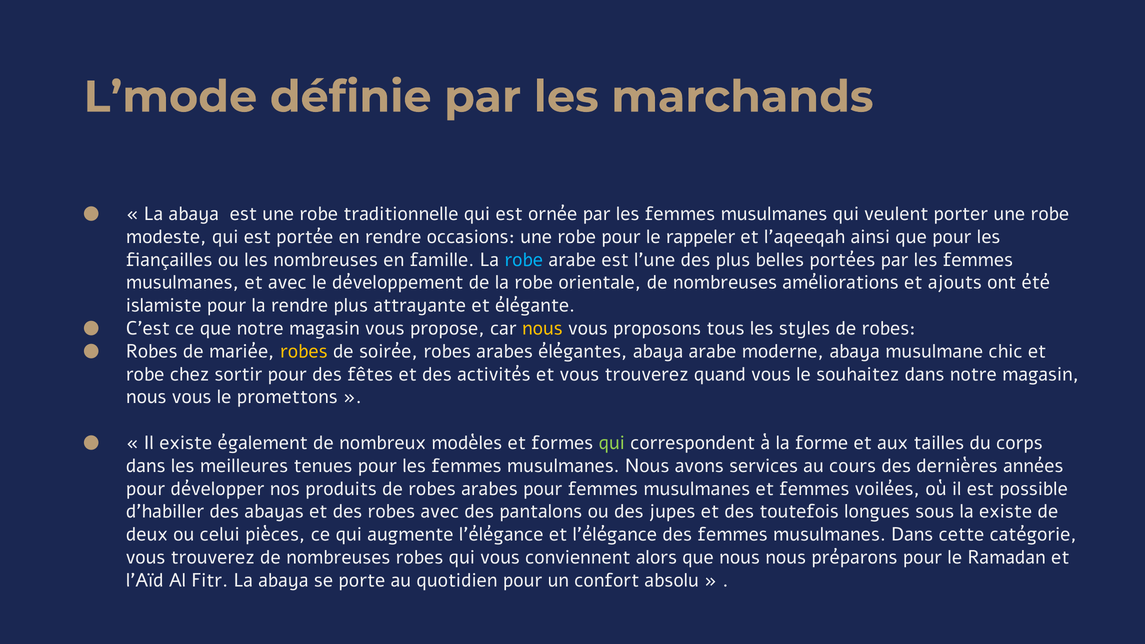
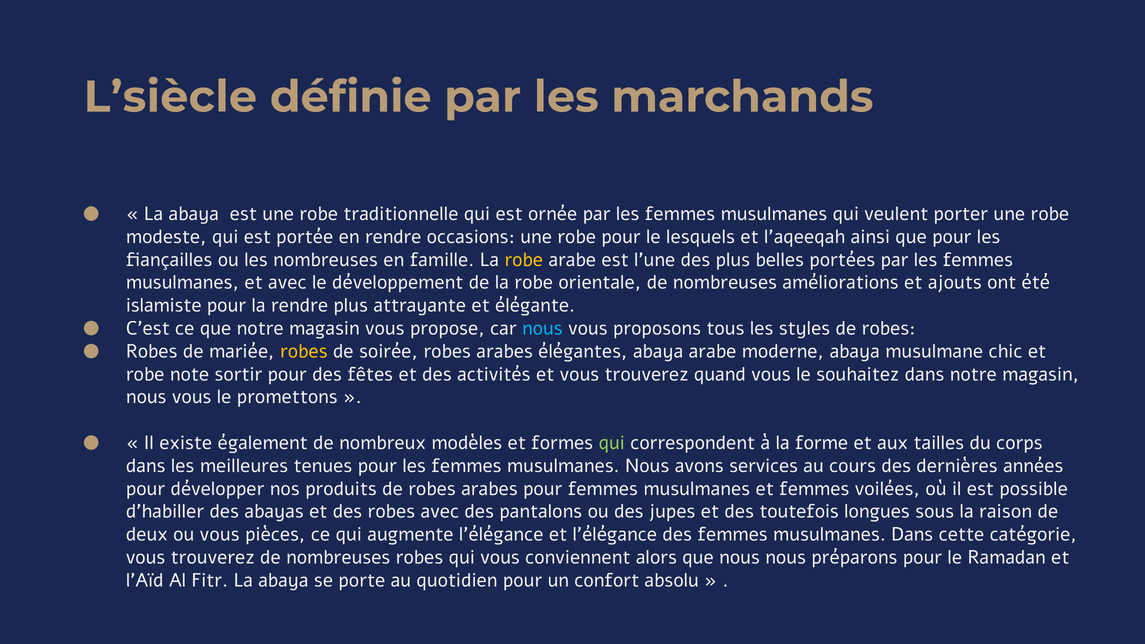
L’mode: L’mode -> L’siècle (170, 97)
rappeler: rappeler -> lesquels (701, 237)
robe colour: light blue -> yellow (524, 260)
nous colour: yellow -> light blue (542, 329)
chez: chez -> note (190, 374)
la existe: existe -> raison (1006, 512)
ou celui: celui -> vous (220, 535)
